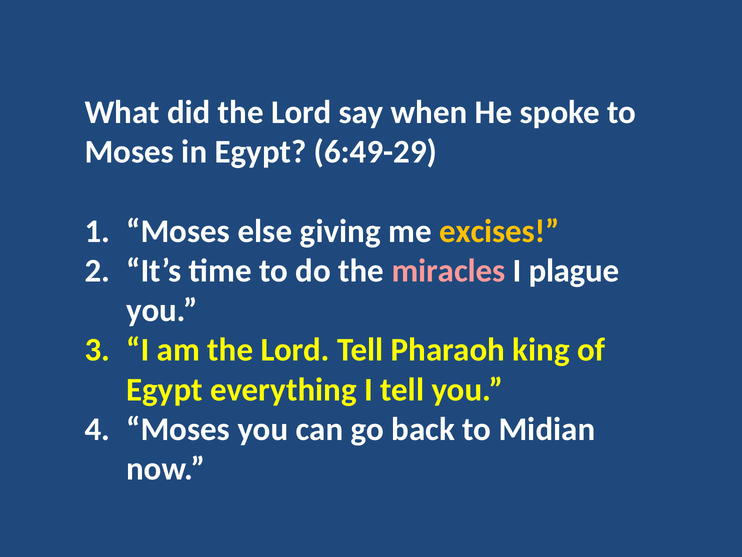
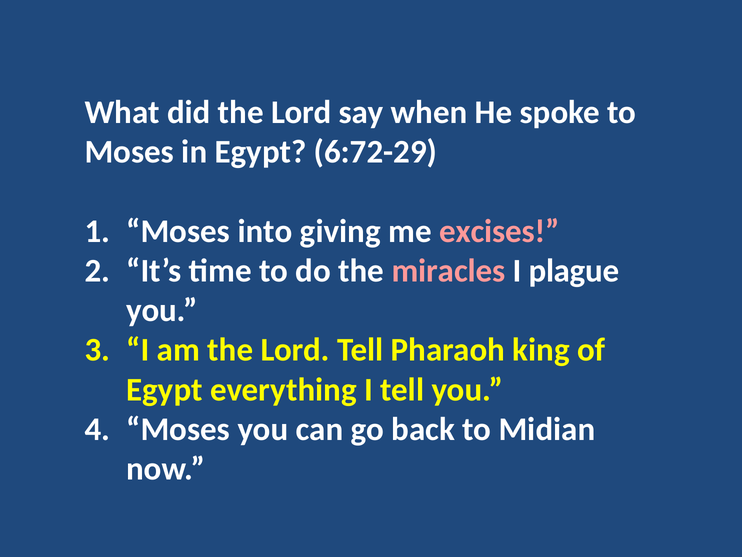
6:49-29: 6:49-29 -> 6:72-29 (375, 152)
else: else -> into (265, 231)
excises colour: yellow -> pink (499, 231)
